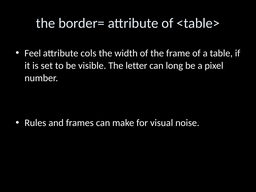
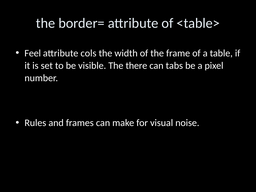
letter: letter -> there (136, 66)
long: long -> tabs (174, 66)
